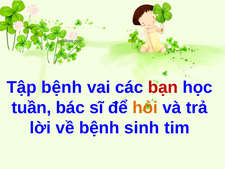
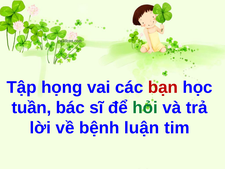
Tập bệnh: bệnh -> họng (62, 87)
hỏi colour: orange -> green (145, 107)
sinh: sinh -> luận (142, 128)
